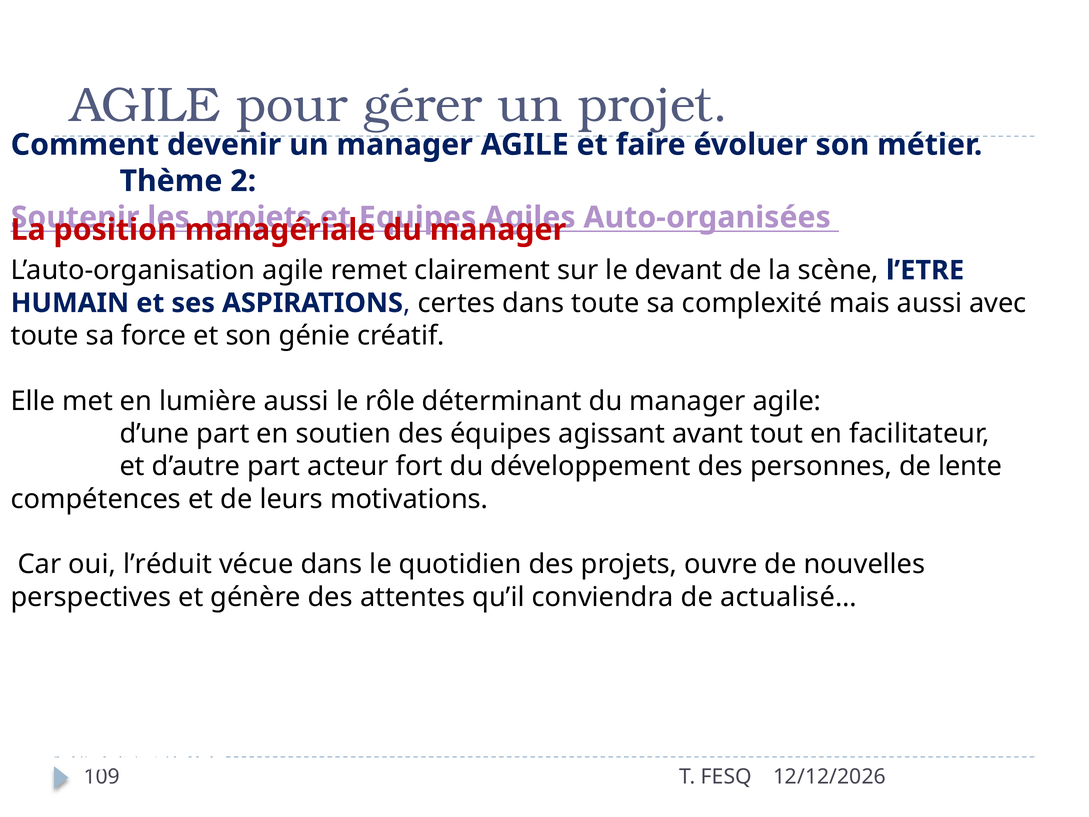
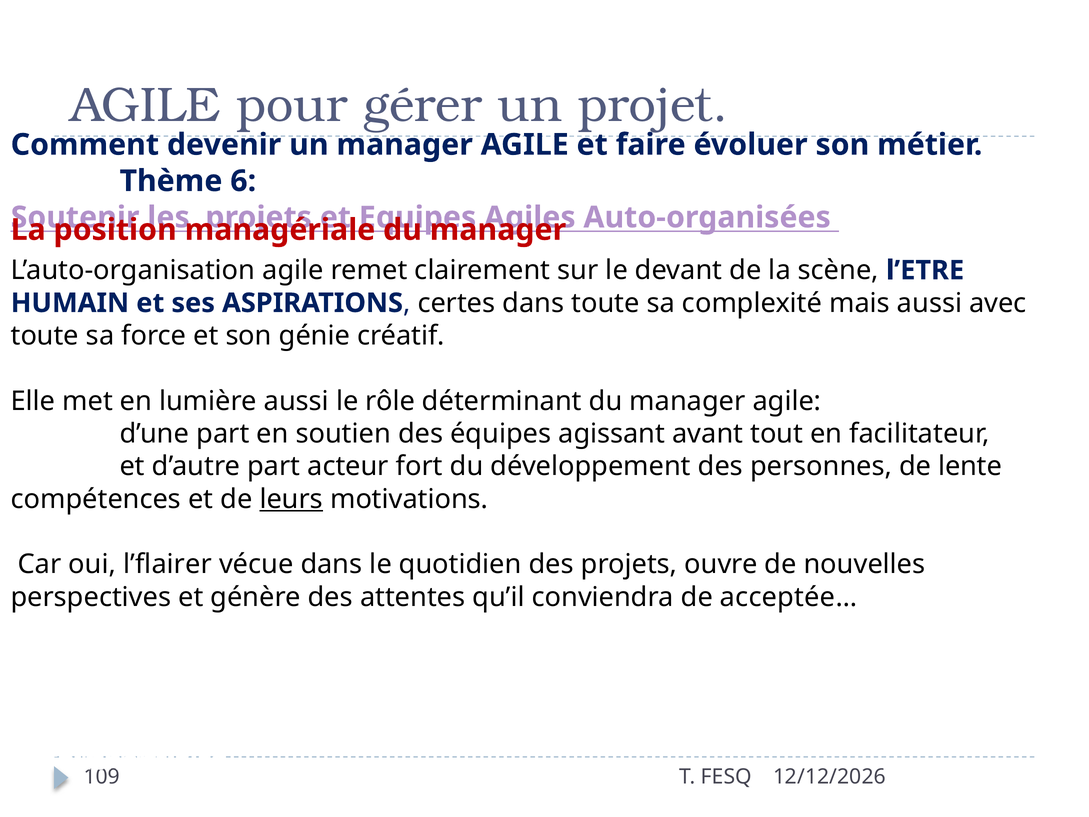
2: 2 -> 6 (243, 181)
leurs underline: none -> present (291, 499)
l’réduit: l’réduit -> l’flairer (167, 564)
actualisé…: actualisé… -> acceptée… (788, 597)
